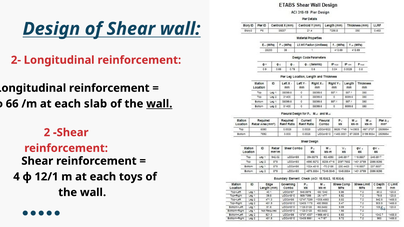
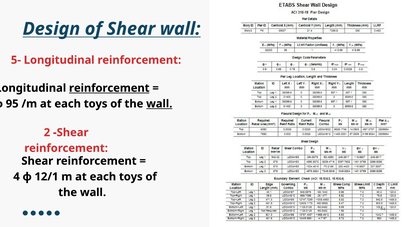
2-: 2- -> 5- (16, 60)
reinforcement underline: none -> present (109, 88)
66: 66 -> 95 (12, 104)
/m at each slab: slab -> toys (96, 104)
